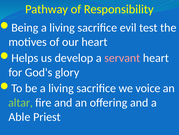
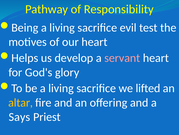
voice: voice -> lifted (148, 88)
altar colour: light green -> yellow (21, 102)
Able: Able -> Says (19, 116)
